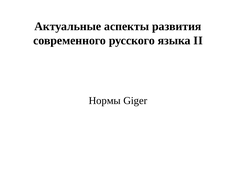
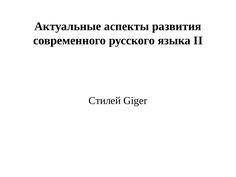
Нормы: Нормы -> Стилей (105, 101)
